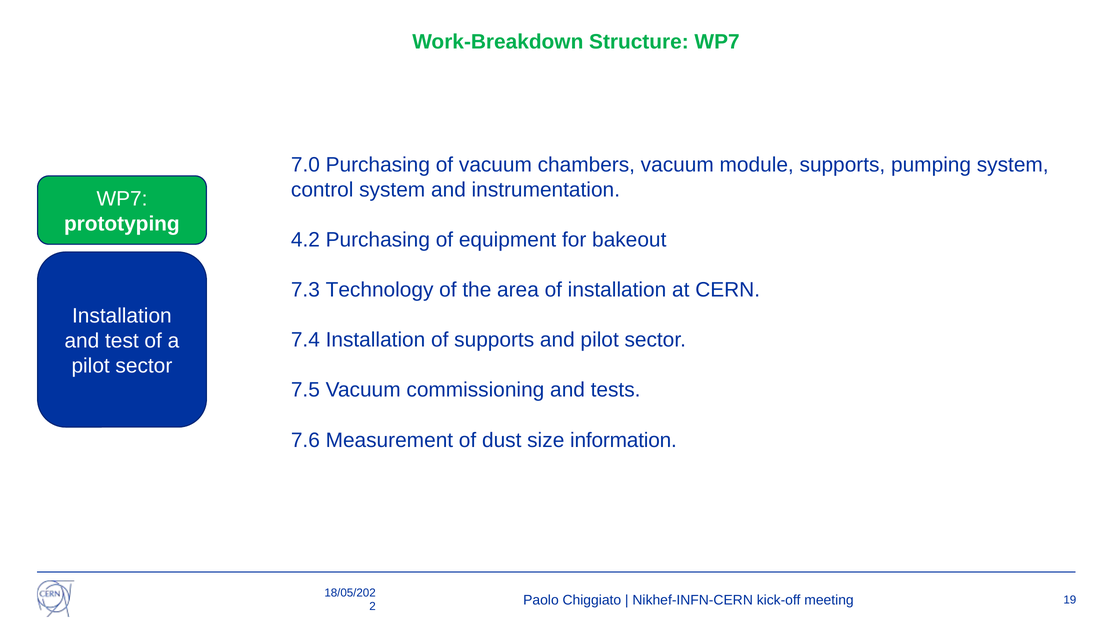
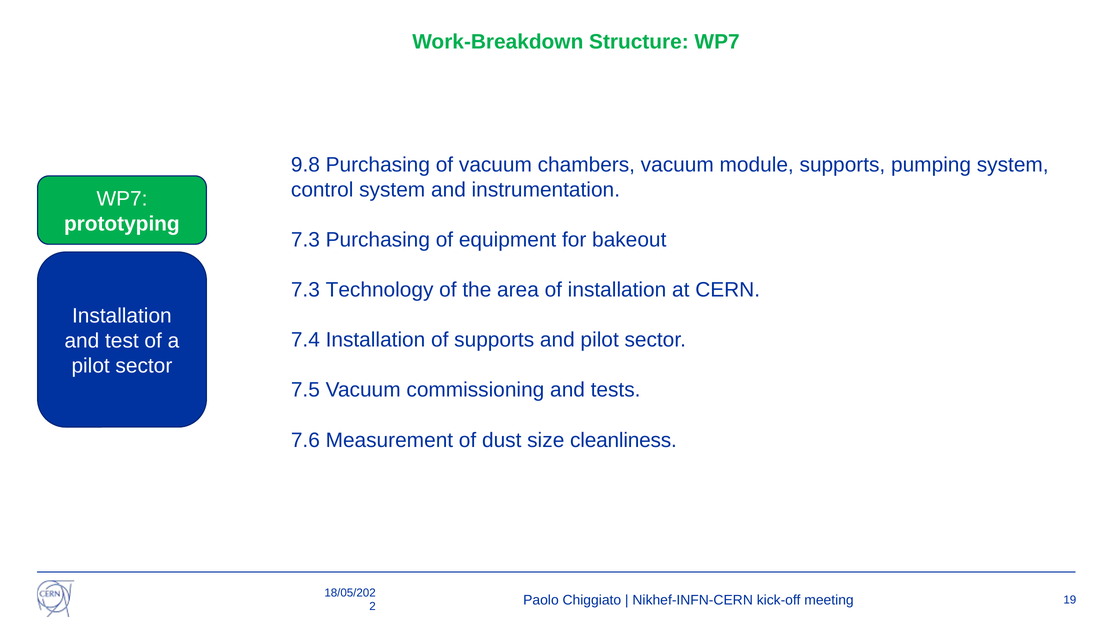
7.0: 7.0 -> 9.8 (305, 165)
4.2: 4.2 -> 7.3 (305, 240)
information: information -> cleanliness (623, 440)
